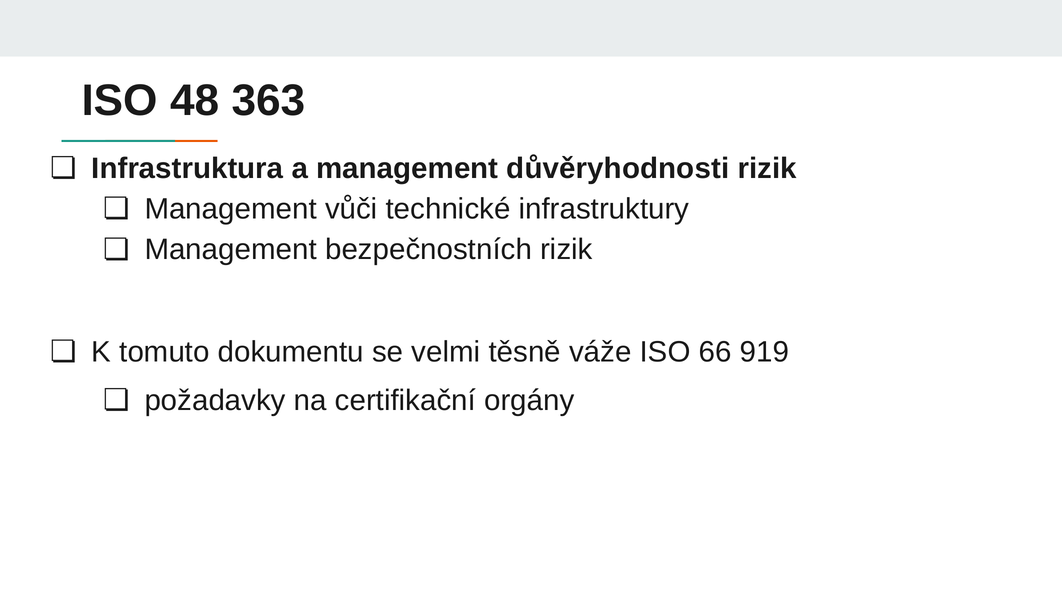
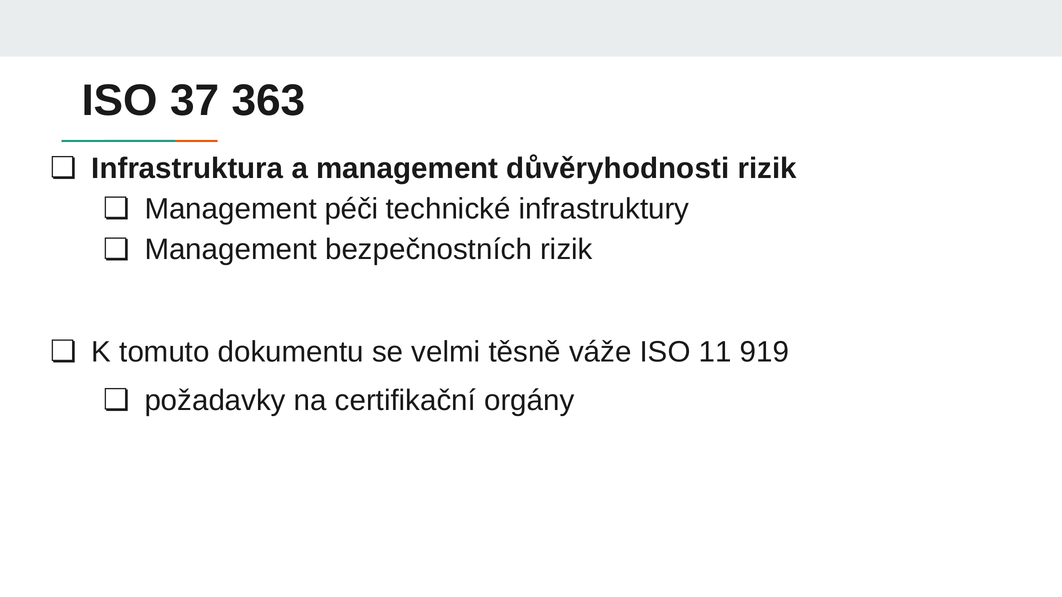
48: 48 -> 37 (195, 101)
vůči: vůči -> péči (351, 209)
66: 66 -> 11 (715, 352)
